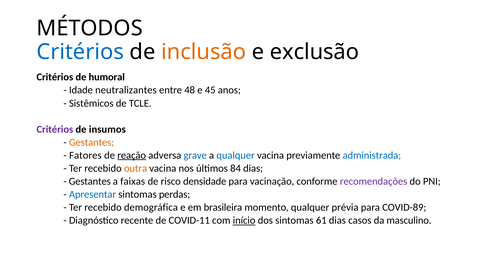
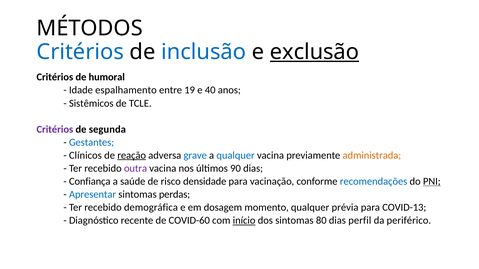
inclusão colour: orange -> blue (204, 52)
exclusão underline: none -> present (315, 52)
neutralizantes: neutralizantes -> espalhamento (126, 90)
48: 48 -> 19 (190, 90)
45: 45 -> 40 (210, 90)
insumos: insumos -> segunda (107, 129)
Gestantes colour: orange -> blue (92, 143)
Fatores: Fatores -> Clínicos (85, 156)
administrada colour: blue -> orange (372, 156)
outra colour: orange -> purple (136, 169)
84: 84 -> 90 (236, 169)
Gestantes: Gestantes -> Confiança (90, 182)
faixas: faixas -> saúde (133, 182)
recomendações colour: purple -> blue (374, 182)
PNI underline: none -> present (432, 182)
brasileira: brasileira -> dosagem (223, 208)
COVID-89: COVID-89 -> COVID-13 (404, 208)
COVID-11: COVID-11 -> COVID-60 (189, 221)
61: 61 -> 80 (321, 221)
casos: casos -> perfil (360, 221)
masculino: masculino -> periférico (409, 221)
